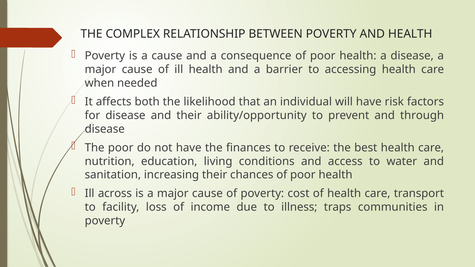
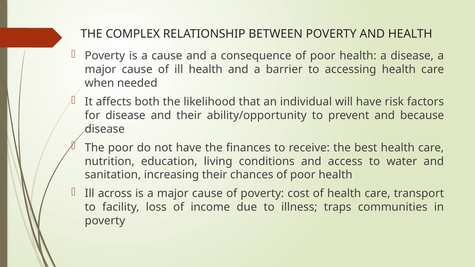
through: through -> because (422, 115)
